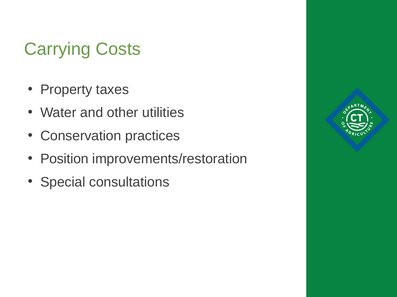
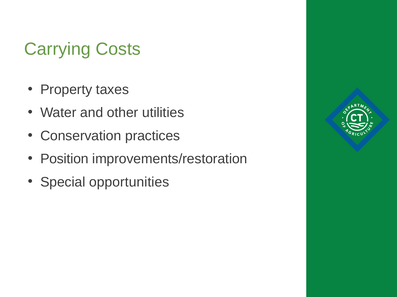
consultations: consultations -> opportunities (129, 182)
